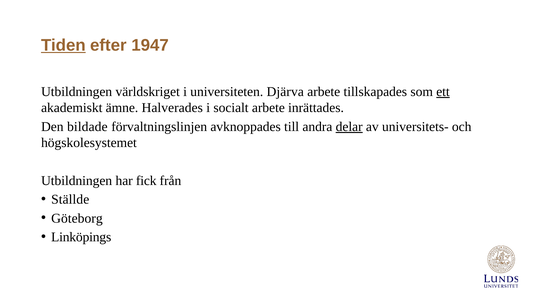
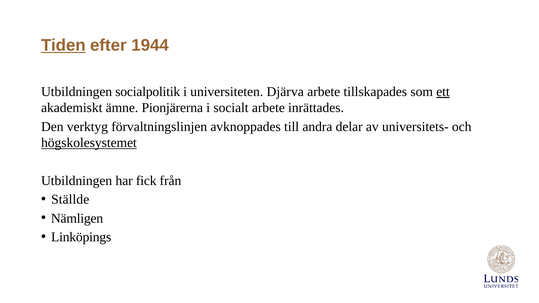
1947: 1947 -> 1944 (150, 45)
världskriget: världskriget -> socialpolitik (148, 92)
Halverades: Halverades -> Pionjärerna (172, 108)
bildade: bildade -> verktyg (87, 127)
delar underline: present -> none (349, 127)
högskolesystemet underline: none -> present (89, 143)
Göteborg: Göteborg -> Nämligen (77, 218)
